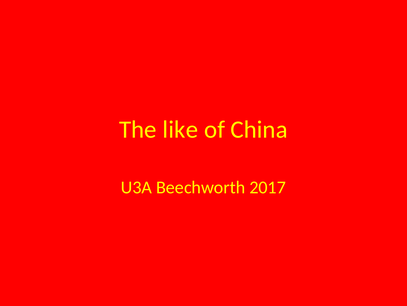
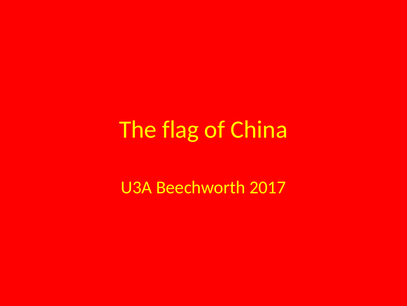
like: like -> flag (181, 129)
